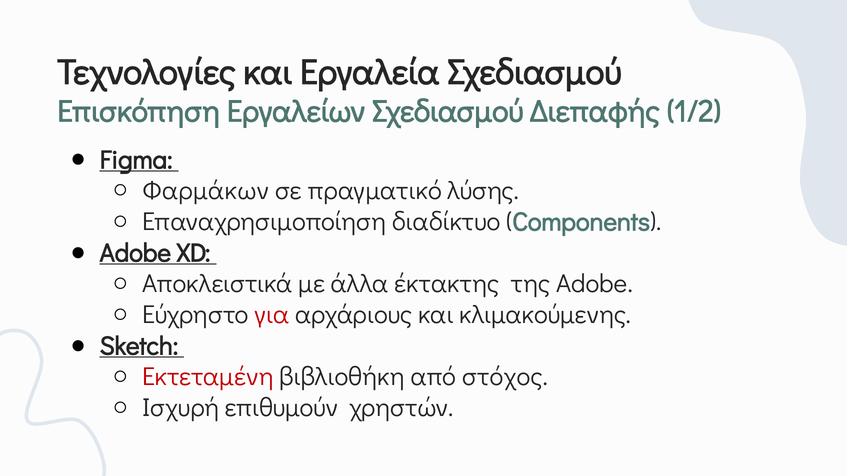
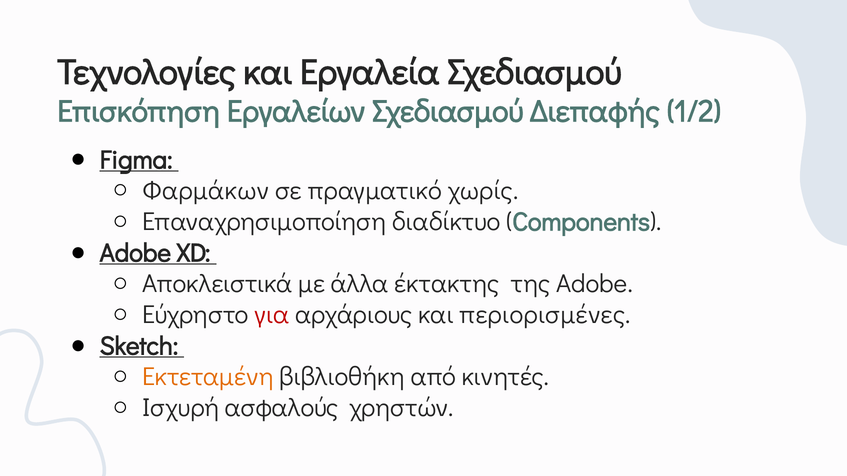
λύσης: λύσης -> χωρίς (483, 191)
κλιμακούμενης: κλιμακούμενης -> περιορισμένες (545, 315)
Εκτεταμένη colour: red -> orange (208, 377)
στόχος: στόχος -> κινητές (505, 377)
επιθυμούν: επιθυμούν -> ασφαλούς (282, 408)
